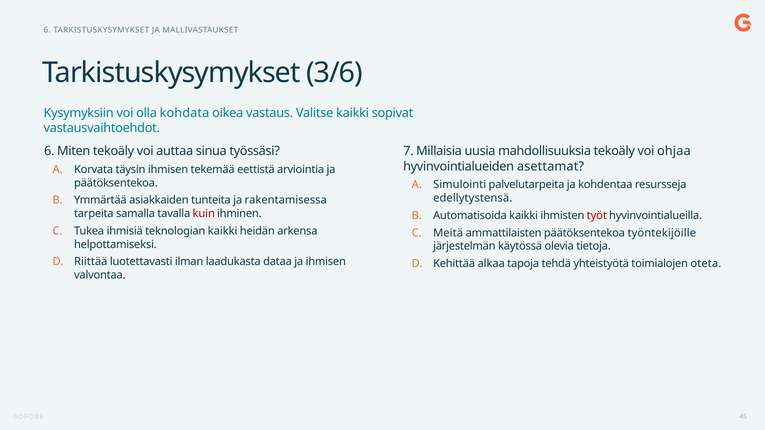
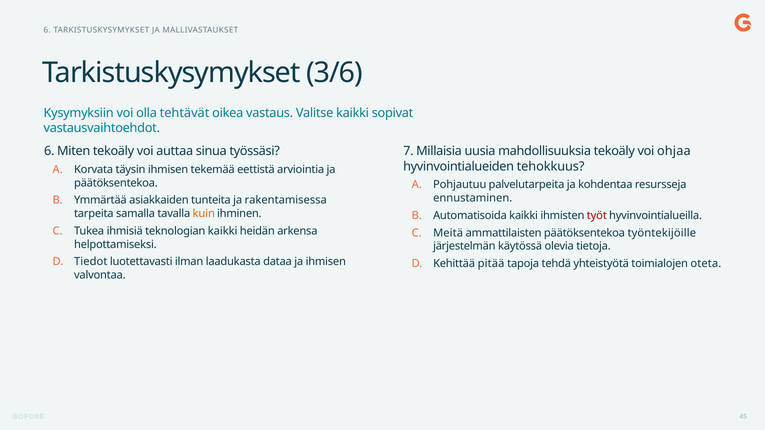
kohdata: kohdata -> tehtävät (185, 113)
asettamat: asettamat -> tehokkuus (551, 167)
Simulointi: Simulointi -> Pohjautuu (460, 185)
edellytystensä: edellytystensä -> ennustaminen (473, 198)
kuin colour: red -> orange (204, 214)
Riittää: Riittää -> Tiedot (91, 262)
alkaa: alkaa -> pitää (491, 264)
